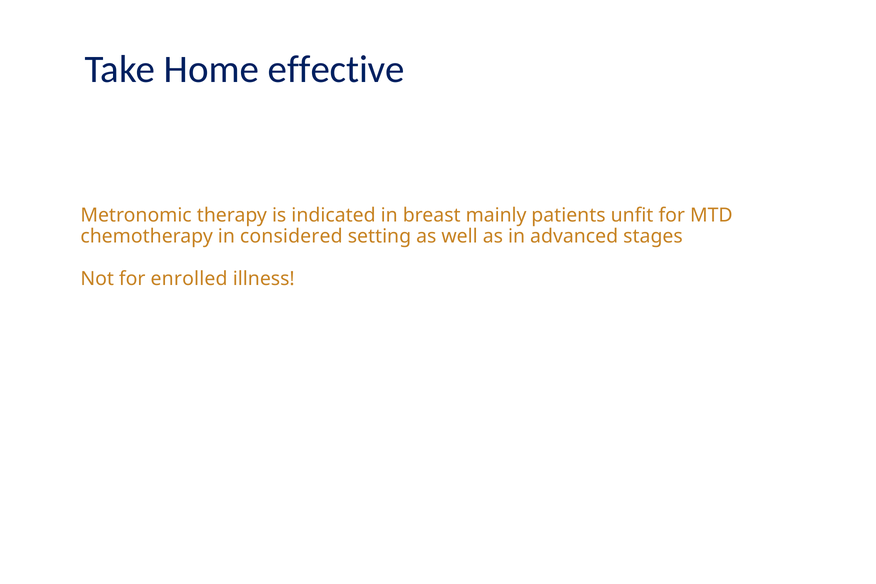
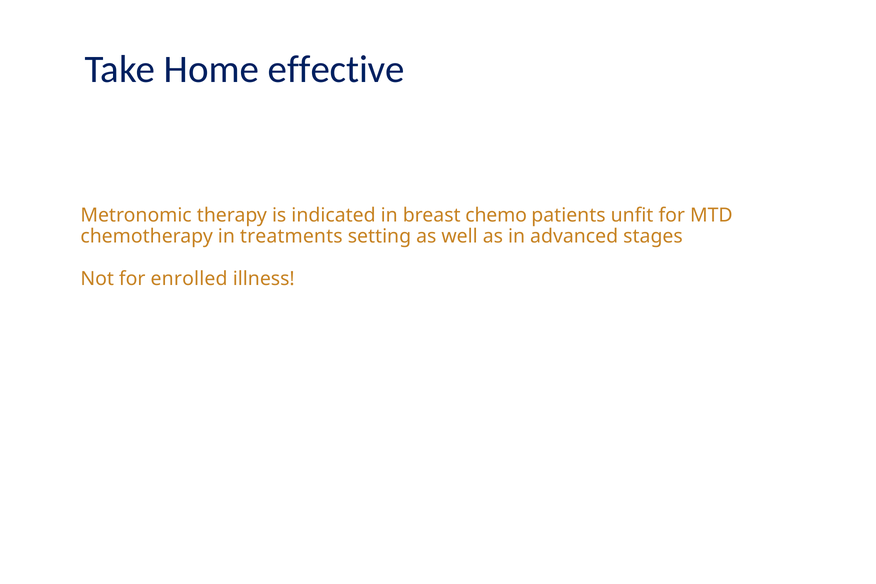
mainly: mainly -> chemo (496, 215)
considered: considered -> treatments (291, 237)
